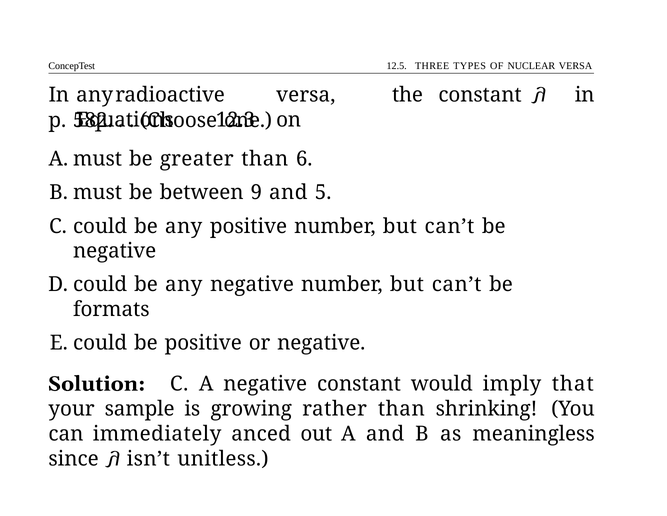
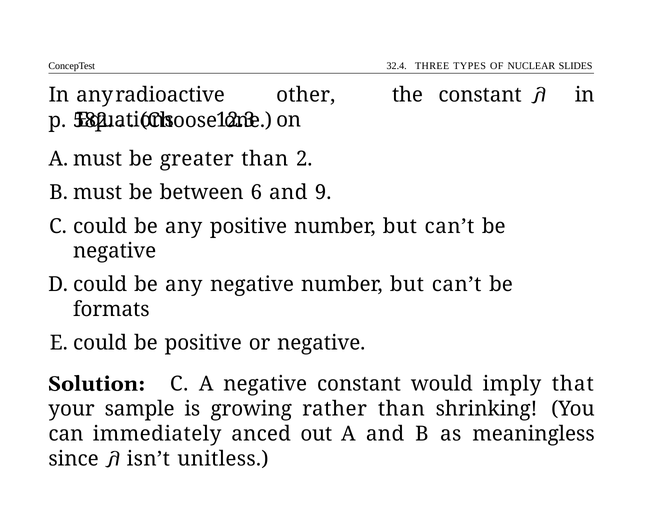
12.5: 12.5 -> 32.4 (397, 66)
NUCLEAR VERSA: VERSA -> SLIDES (576, 66)
versa: versa -> other (306, 95)
6: 6 -> 2 (304, 159)
9: 9 -> 6 (256, 192)
5: 5 -> 9 (323, 192)
